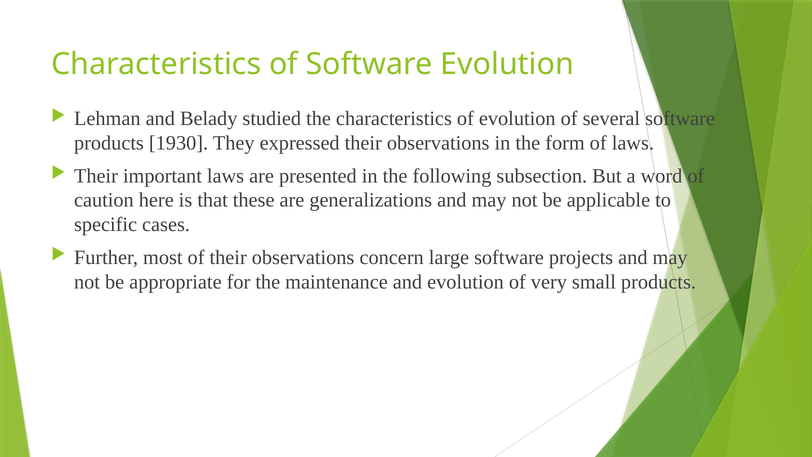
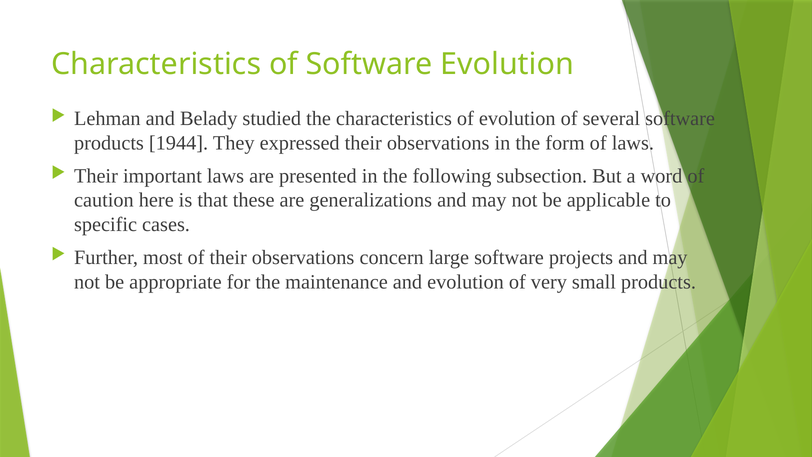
1930: 1930 -> 1944 (179, 143)
